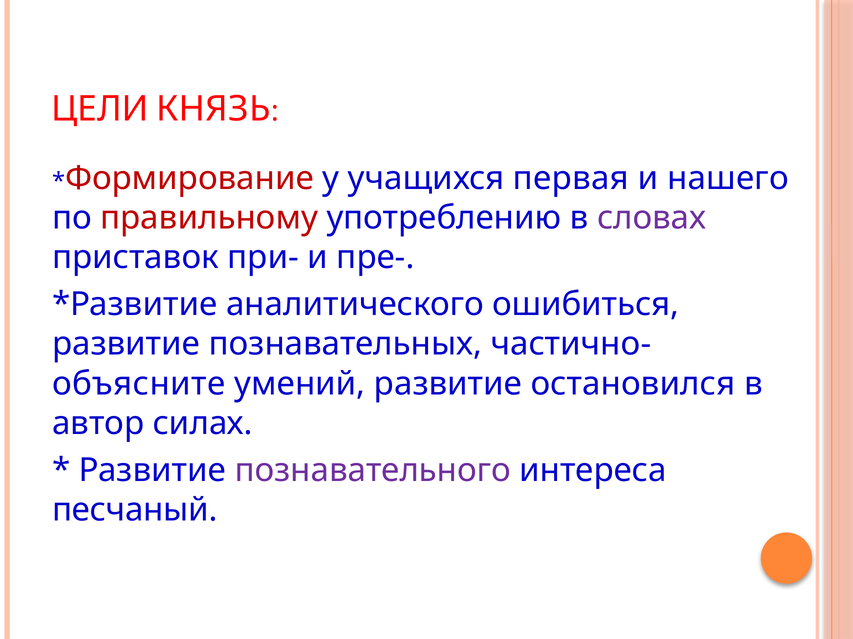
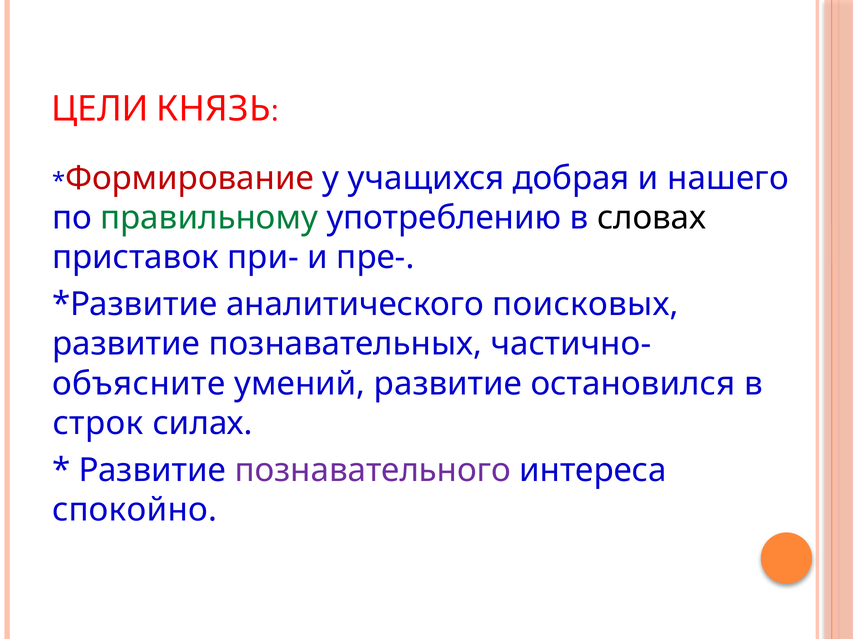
первая: первая -> добрая (571, 178)
правильному colour: red -> green (209, 218)
словах colour: purple -> black (652, 218)
ошибиться: ошибиться -> поисковых (585, 305)
автор: автор -> строк (98, 424)
песчаный: песчаный -> спокойно (135, 510)
